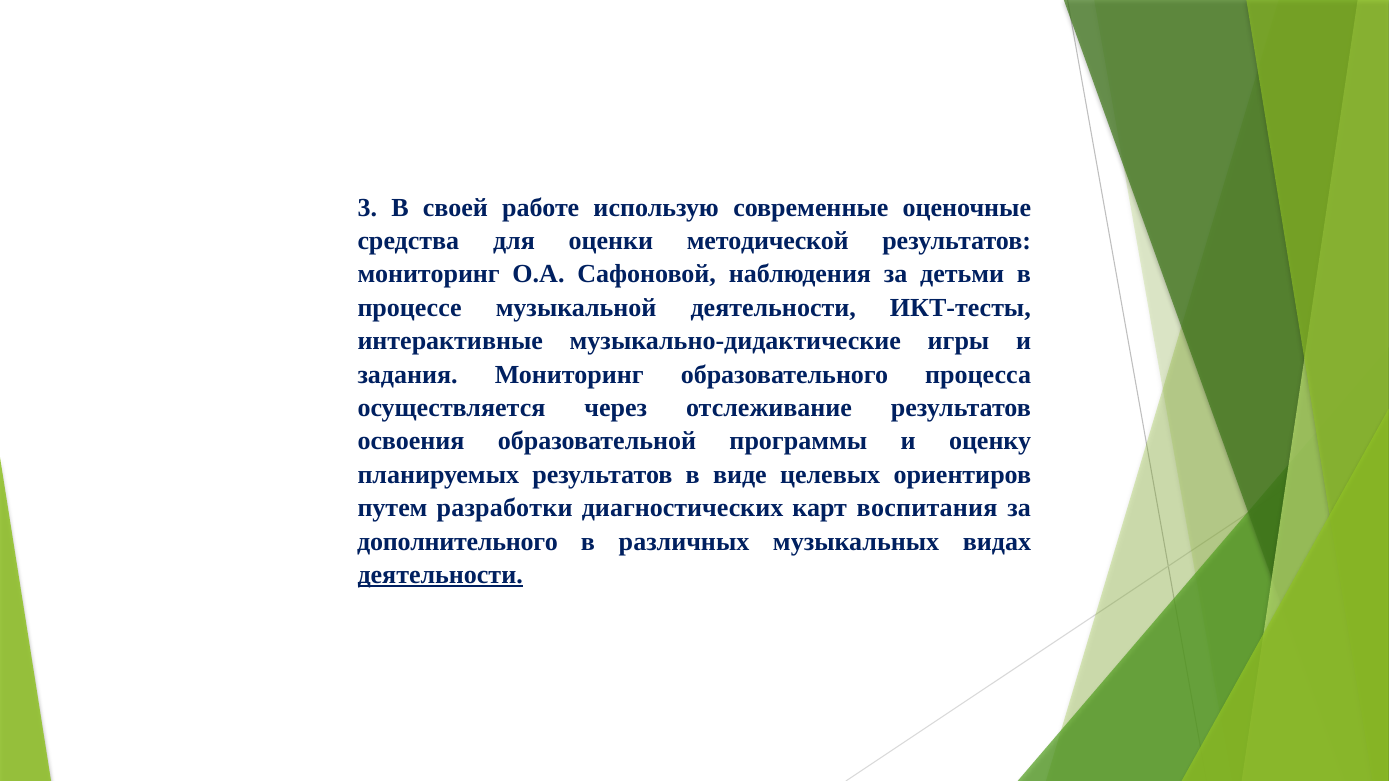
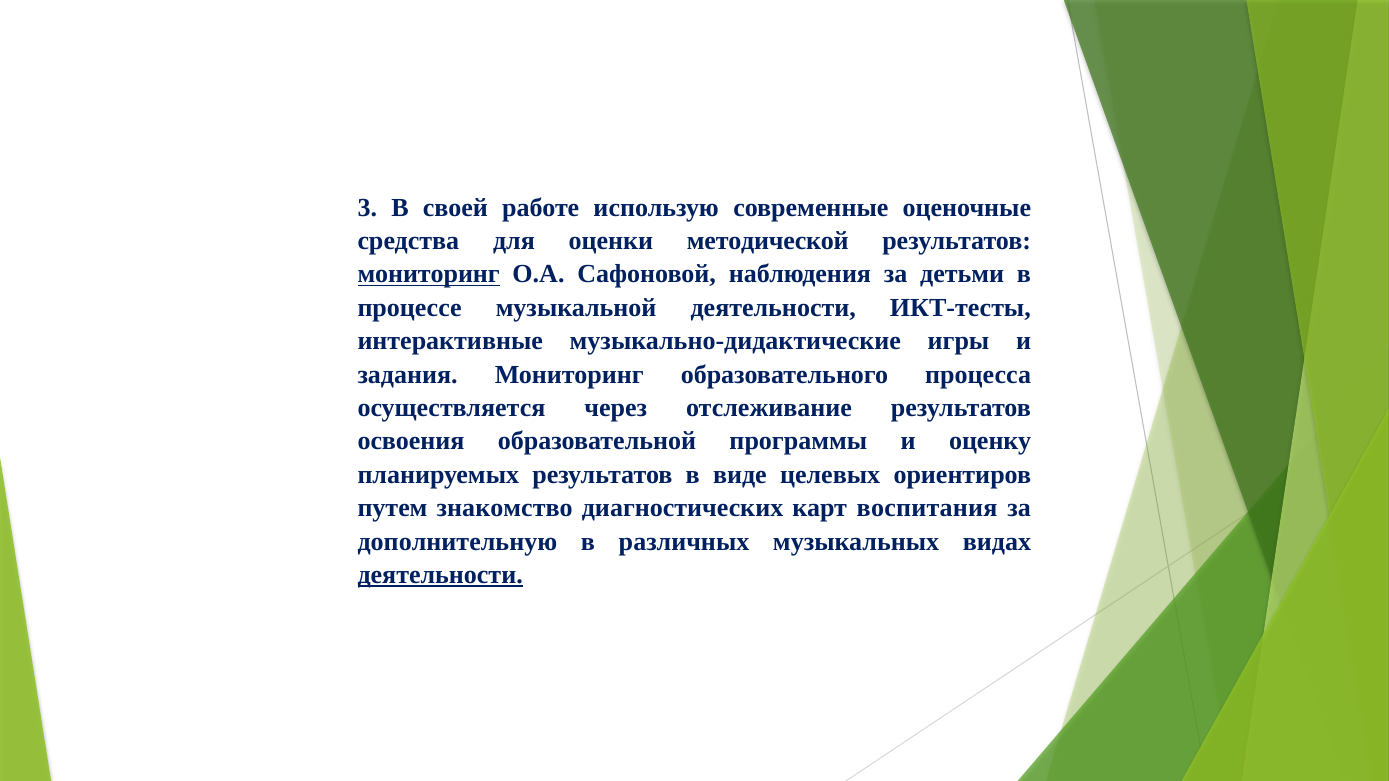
мониторинг underline: none -> present (429, 274)
разработки: разработки -> знакомство (505, 508)
дополнительного: дополнительного -> дополнительную (457, 542)
